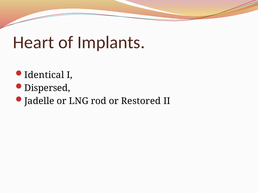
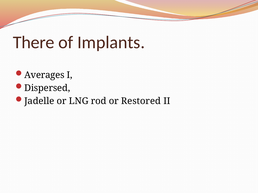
Heart: Heart -> There (34, 43)
Identical: Identical -> Averages (44, 75)
